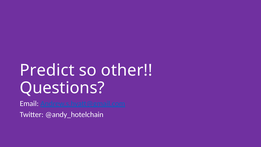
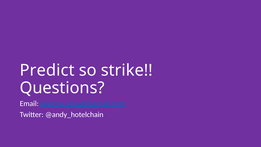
other: other -> strike (127, 70)
